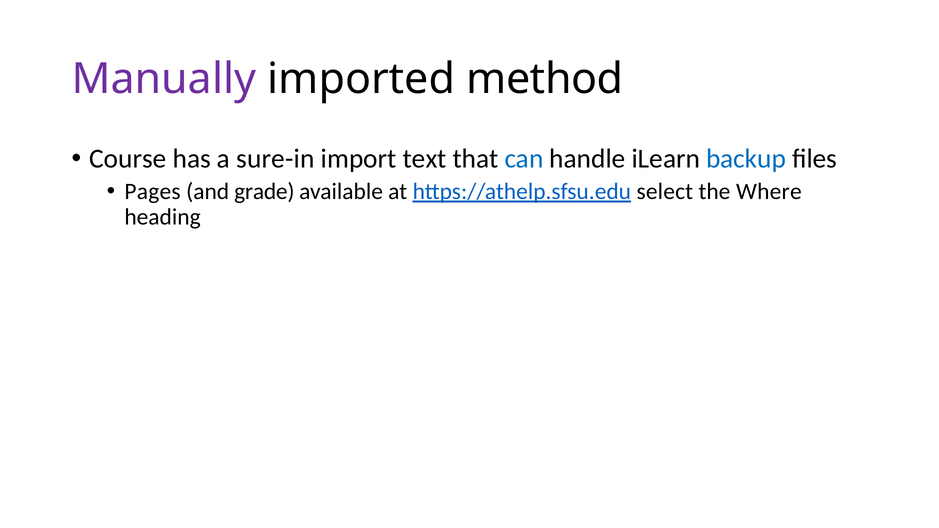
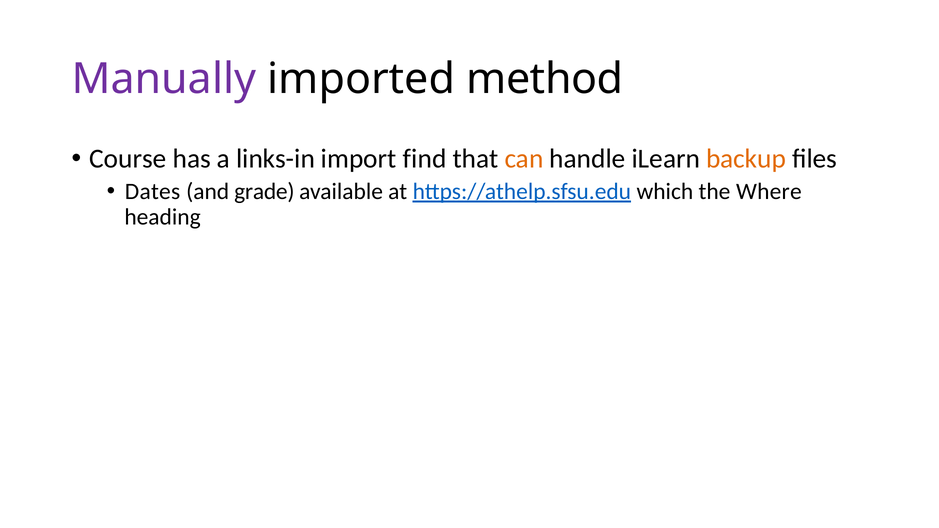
sure-in: sure-in -> links-in (276, 159)
text: text -> find (425, 159)
can colour: blue -> orange (524, 159)
backup colour: blue -> orange (746, 159)
Pages: Pages -> Dates (153, 191)
select: select -> which (665, 191)
